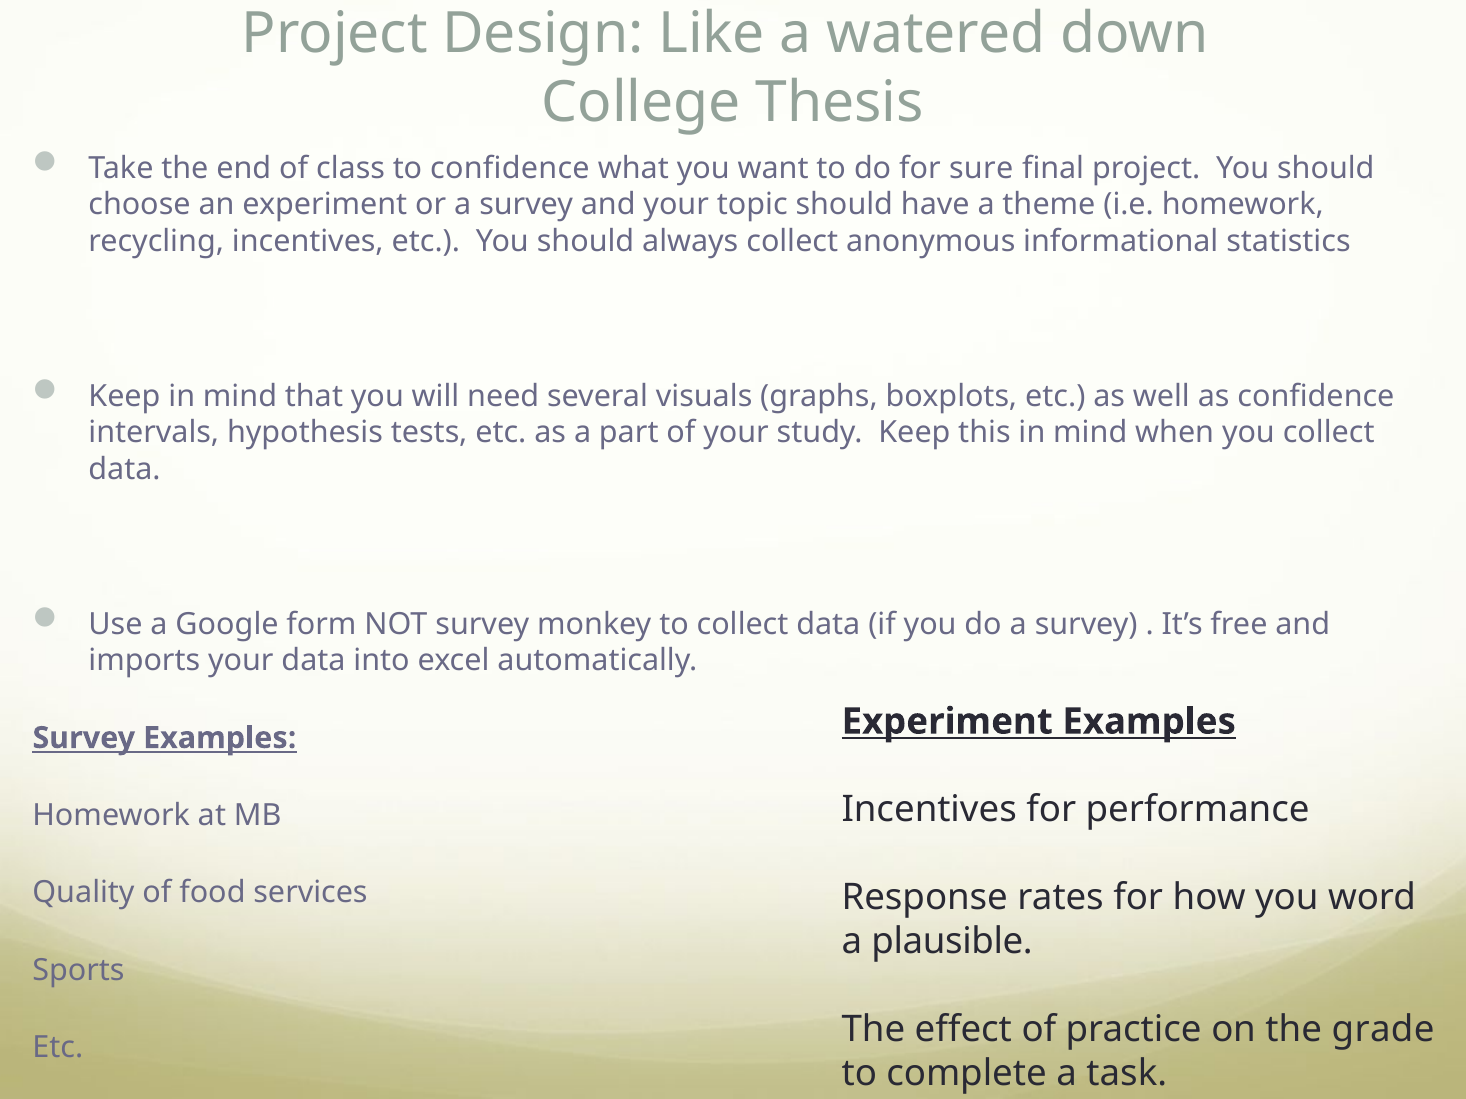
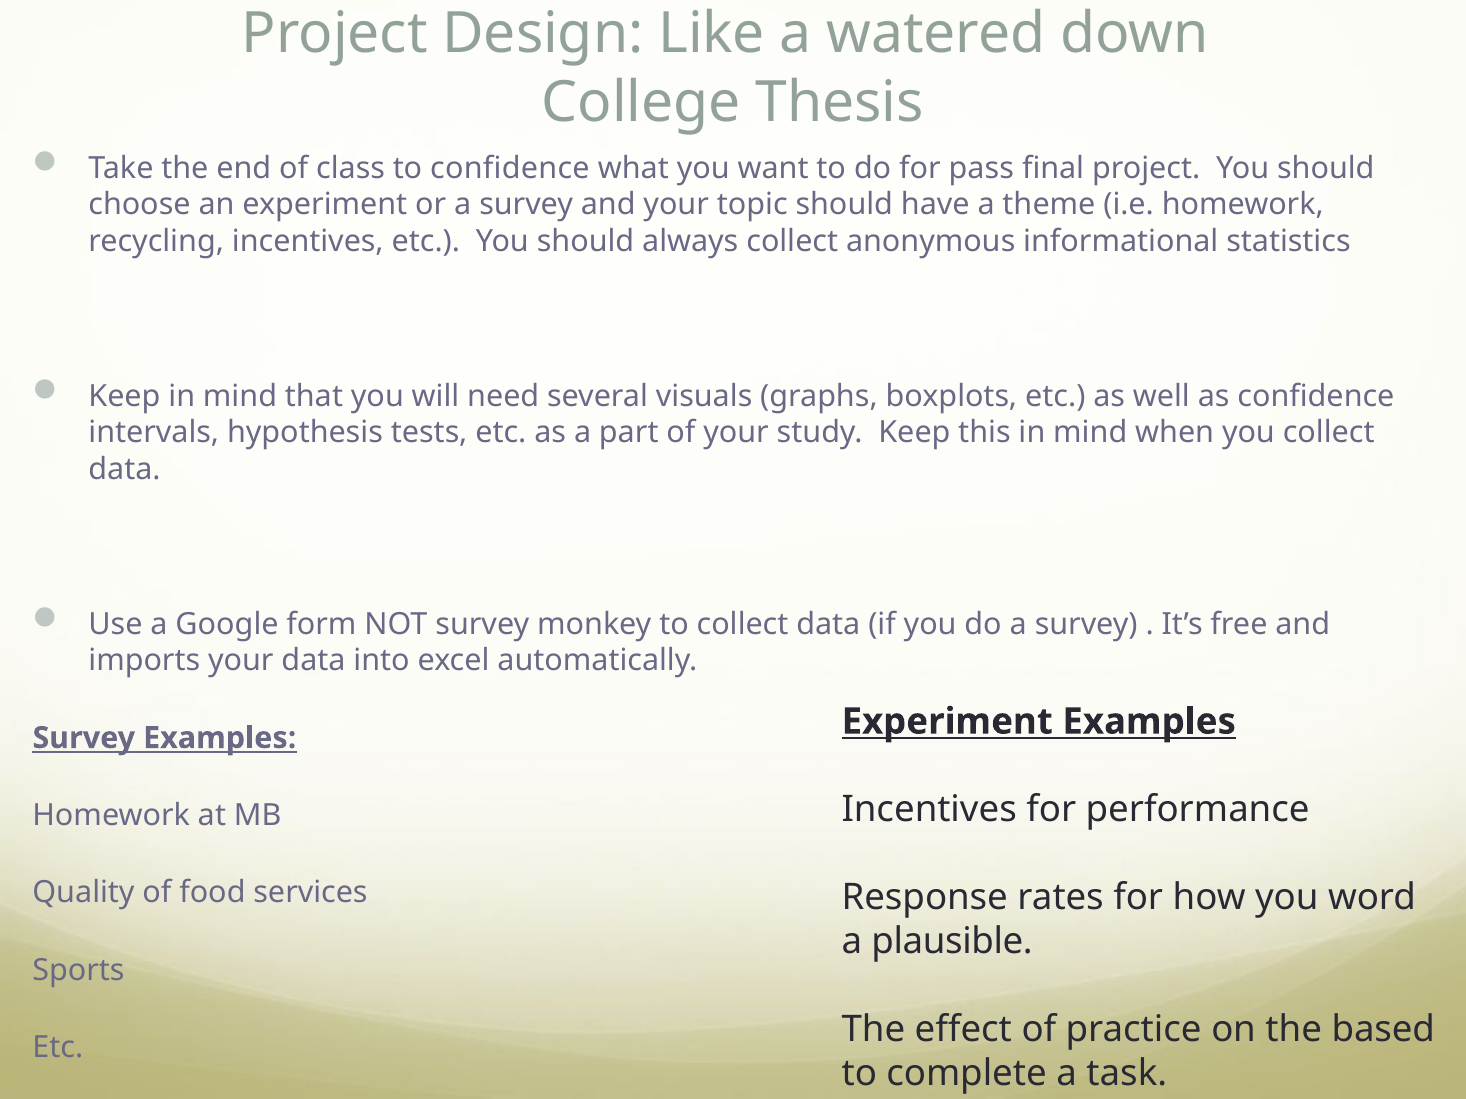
sure: sure -> pass (981, 168)
grade: grade -> based (1383, 1030)
